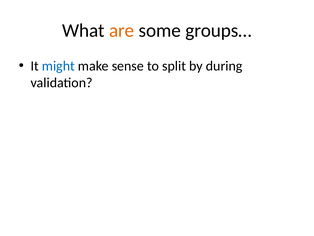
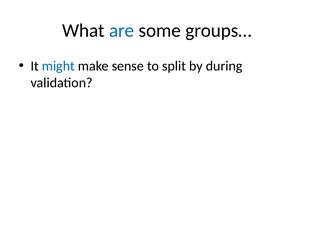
are colour: orange -> blue (122, 30)
